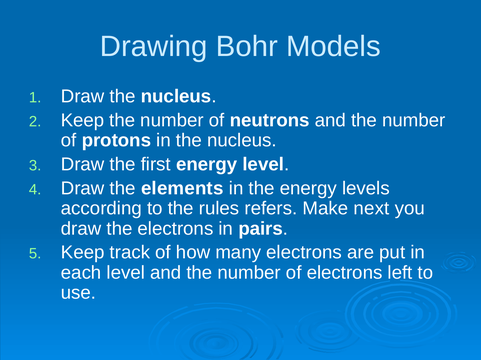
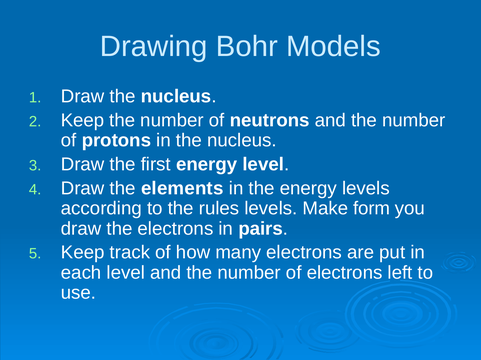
rules refers: refers -> levels (271, 209)
next: next -> form (372, 209)
